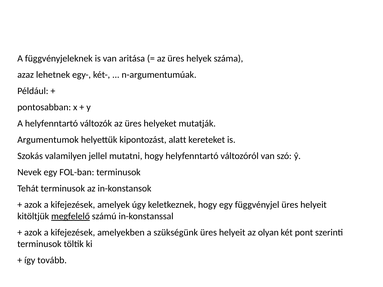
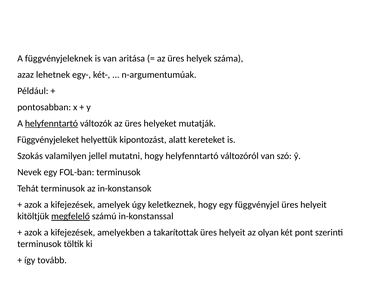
helyfenntartó underline: none -> present (51, 124)
Argumentumok: Argumentumok -> Függvényjeleket (48, 140)
szükségünk: szükségünk -> takarítottak (176, 233)
